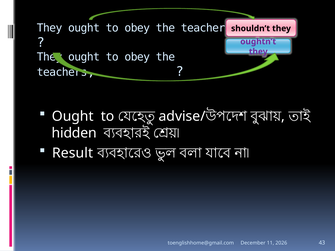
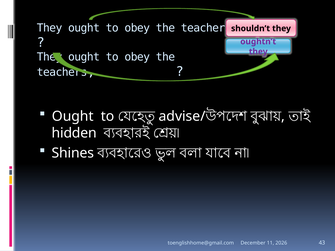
Result: Result -> Shines (73, 153)
